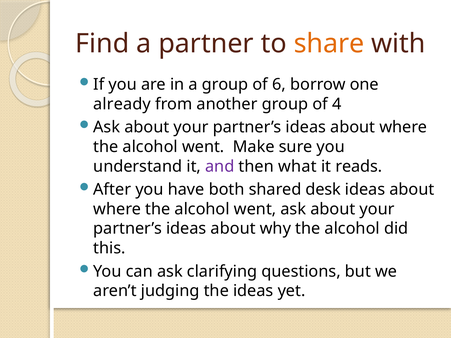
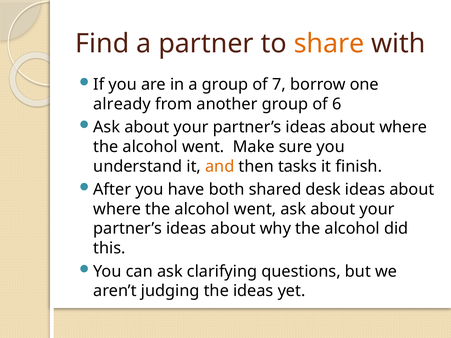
6: 6 -> 7 (279, 85)
4: 4 -> 6 (337, 104)
and colour: purple -> orange (220, 166)
what: what -> tasks (298, 166)
reads: reads -> finish (359, 166)
